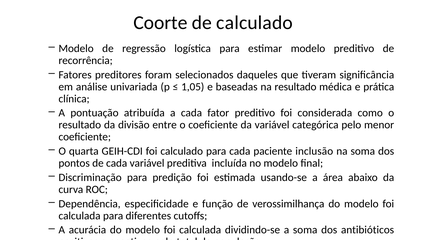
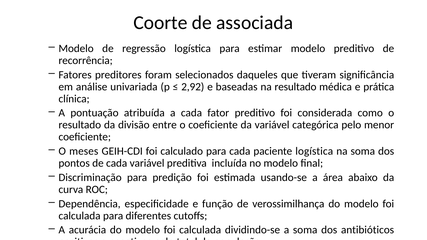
de calculado: calculado -> associada (255, 23)
1,05: 1,05 -> 2,92 (193, 87)
quarta: quarta -> meses (84, 151)
paciente inclusão: inclusão -> logística (314, 151)
